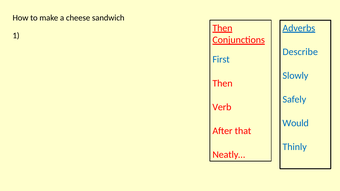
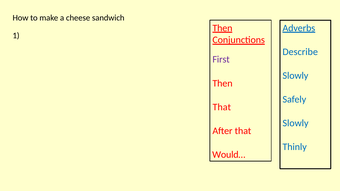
First colour: blue -> purple (221, 60)
Verb: Verb -> That (222, 107)
Would: Would -> Slowly (296, 123)
Neatly…: Neatly… -> Would… (229, 155)
